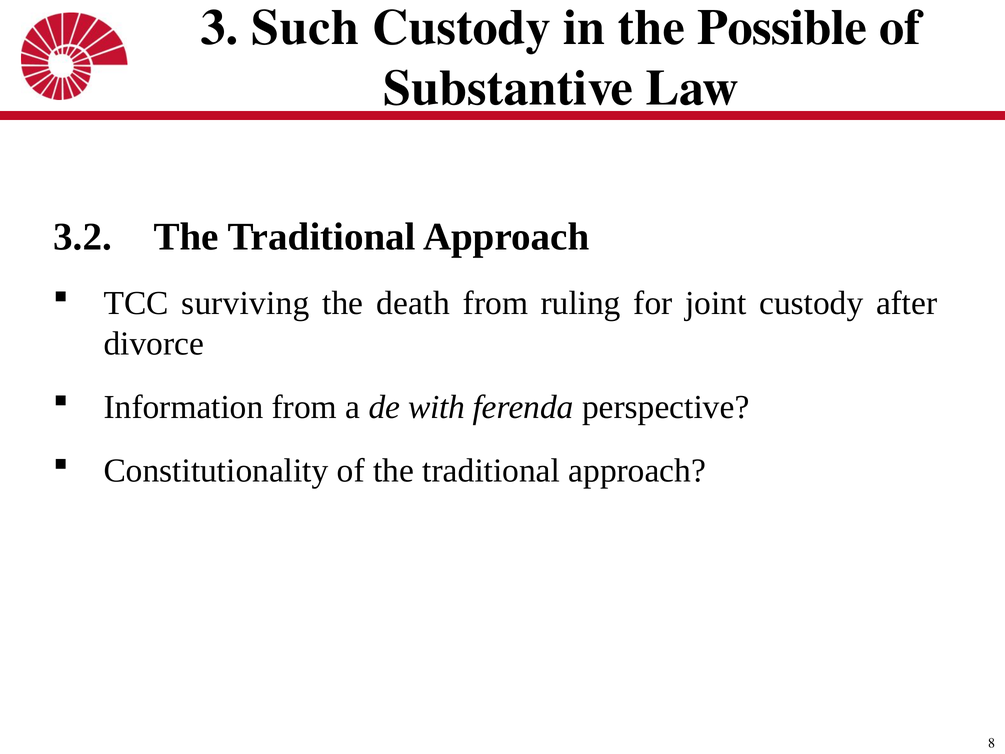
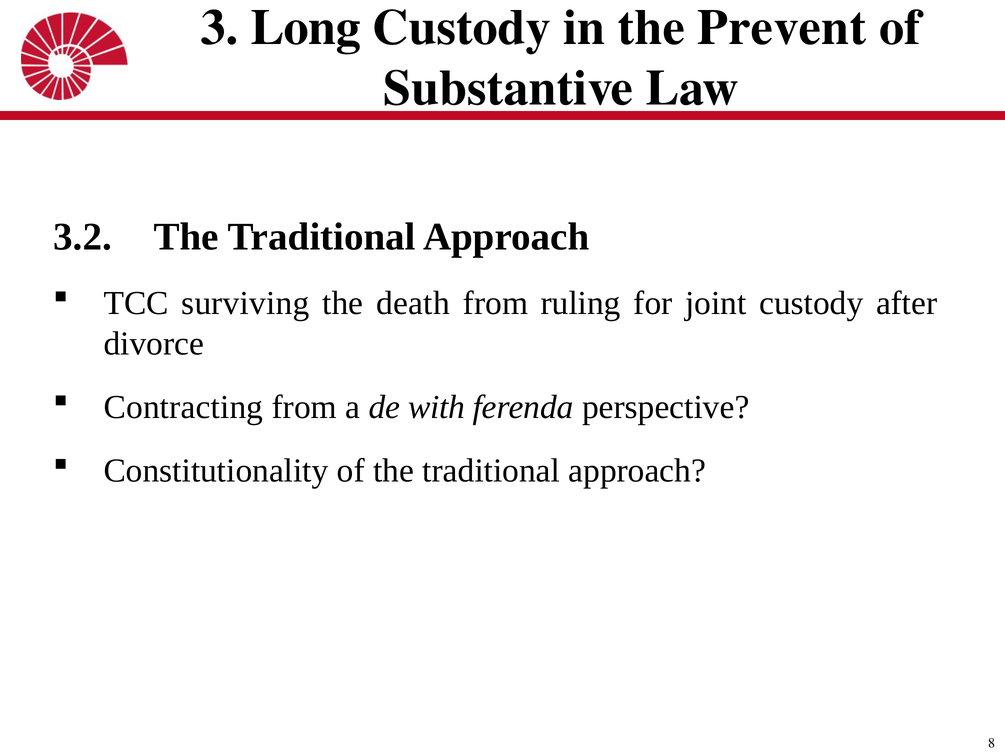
Such: Such -> Long (306, 28)
Possible: Possible -> Prevent (782, 28)
Information: Information -> Contracting (183, 407)
